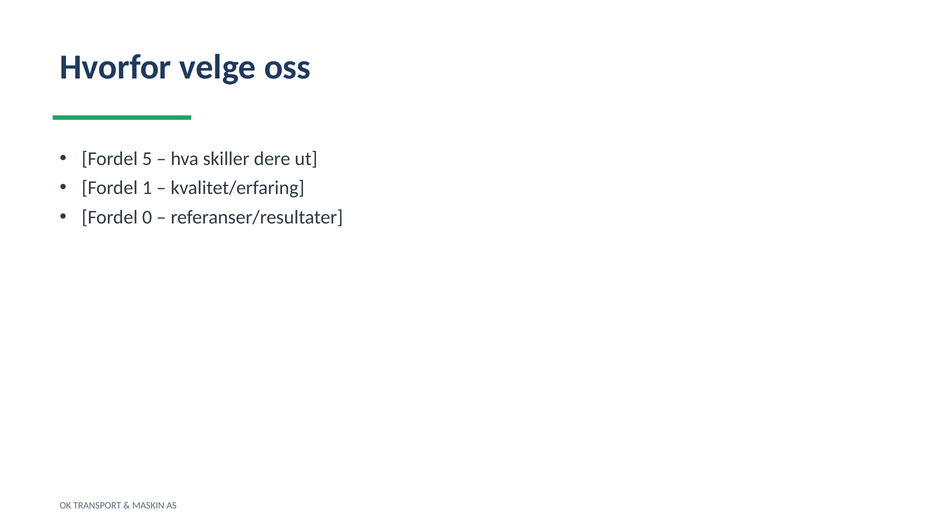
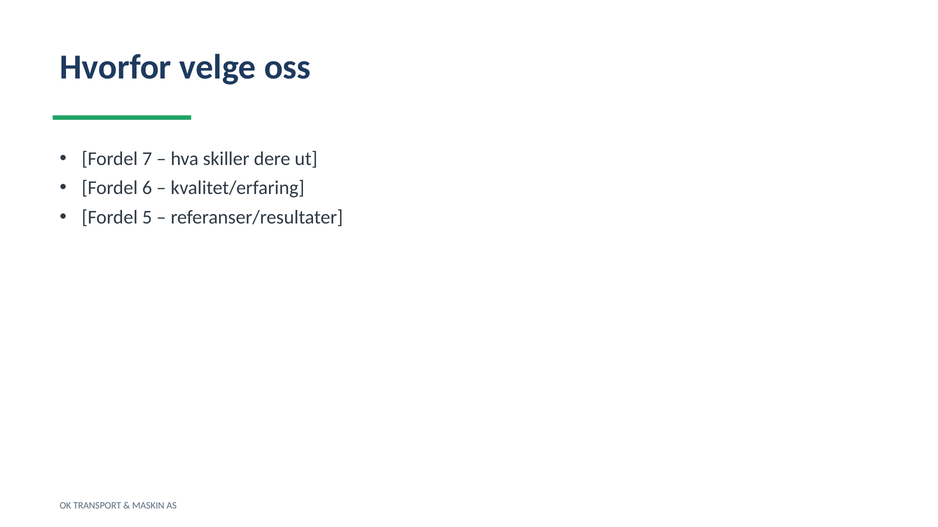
5: 5 -> 7 (147, 159)
1: 1 -> 6 (147, 188)
0: 0 -> 5 (147, 218)
